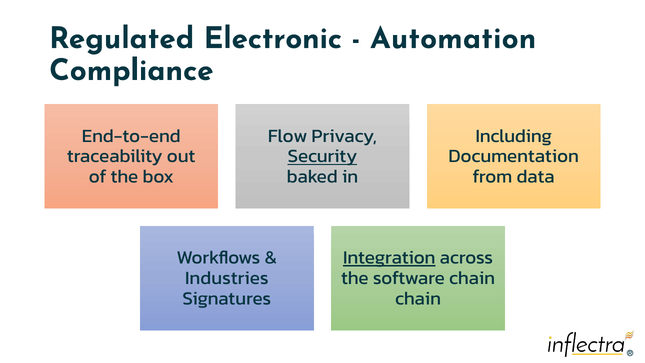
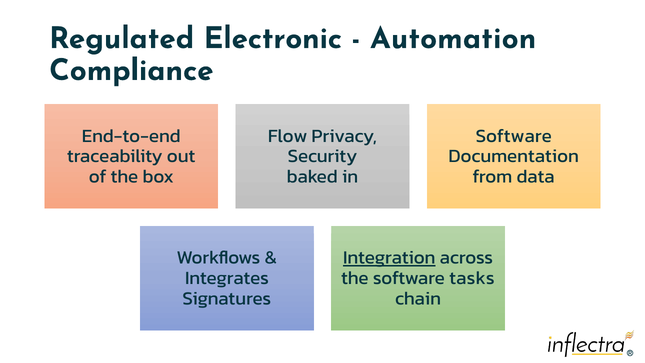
Including: Including -> Software (514, 136)
Security underline: present -> none (323, 156)
Industries: Industries -> Integrates (227, 278)
software chain: chain -> tasks (472, 278)
